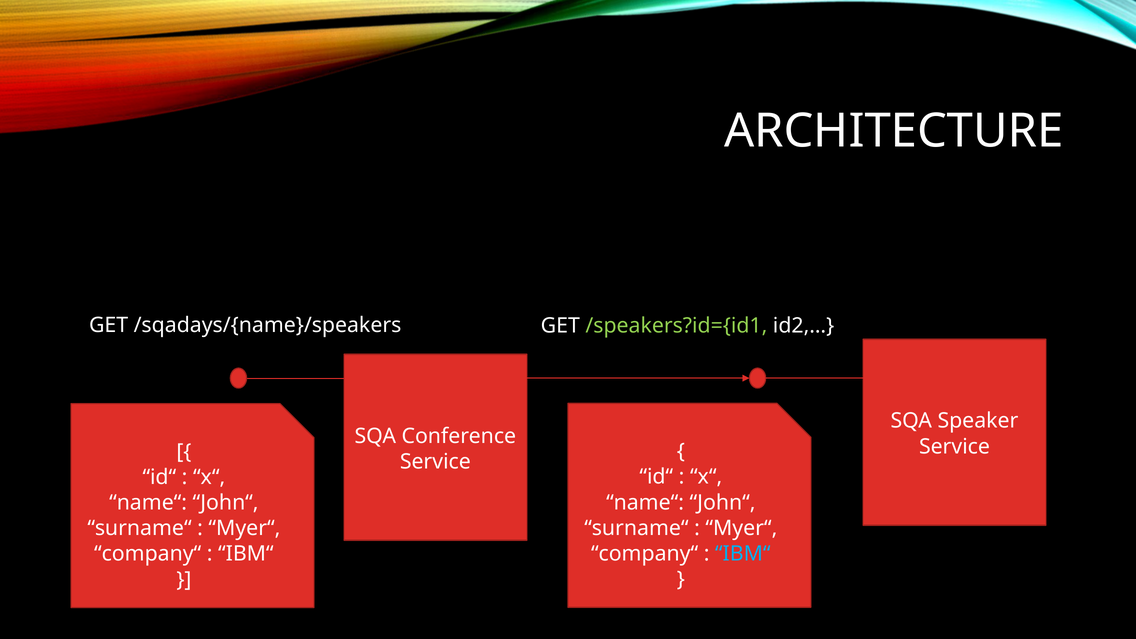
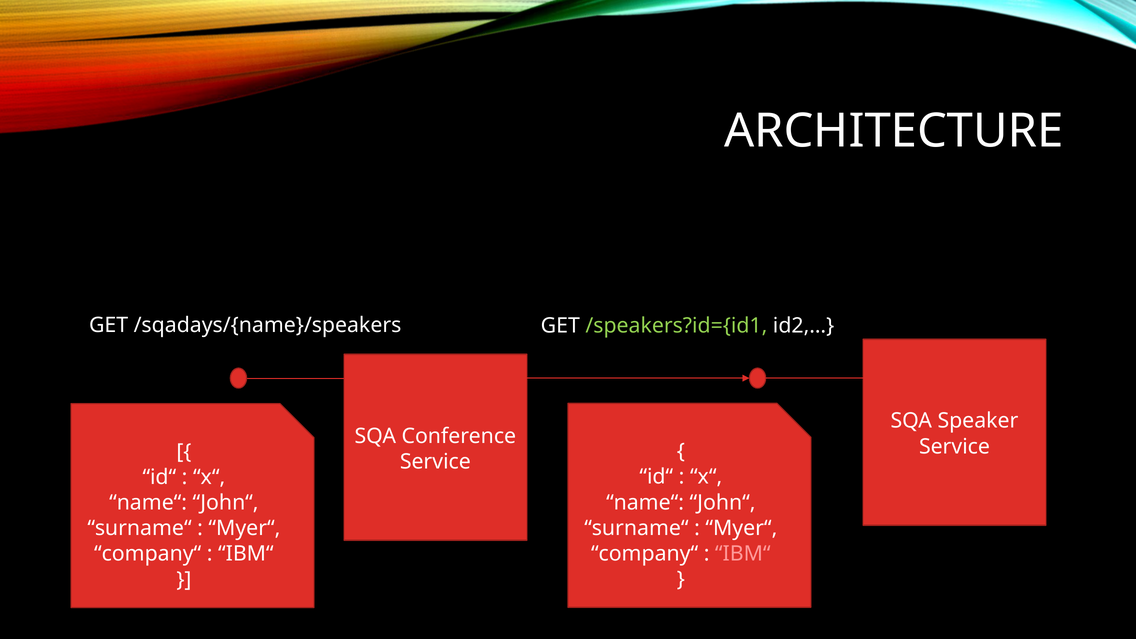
IBM“ colour: light blue -> pink (743, 554)
